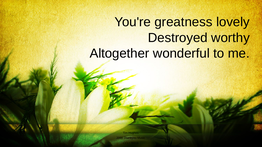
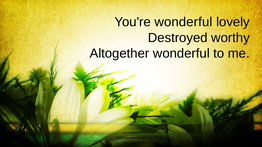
You're greatness: greatness -> wonderful (183, 22)
